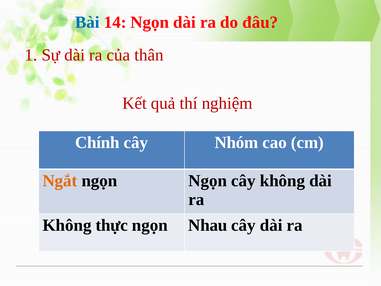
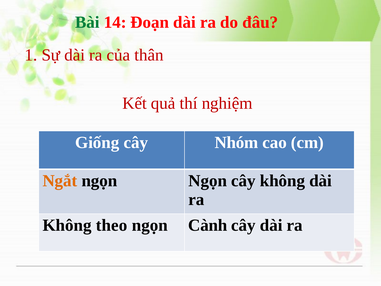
Bài colour: blue -> green (87, 22)
14 Ngọn: Ngọn -> Đoạn (150, 22)
Chính: Chính -> Giống (97, 142)
thực: thực -> theo (112, 225)
Nhau: Nhau -> Cành (208, 225)
